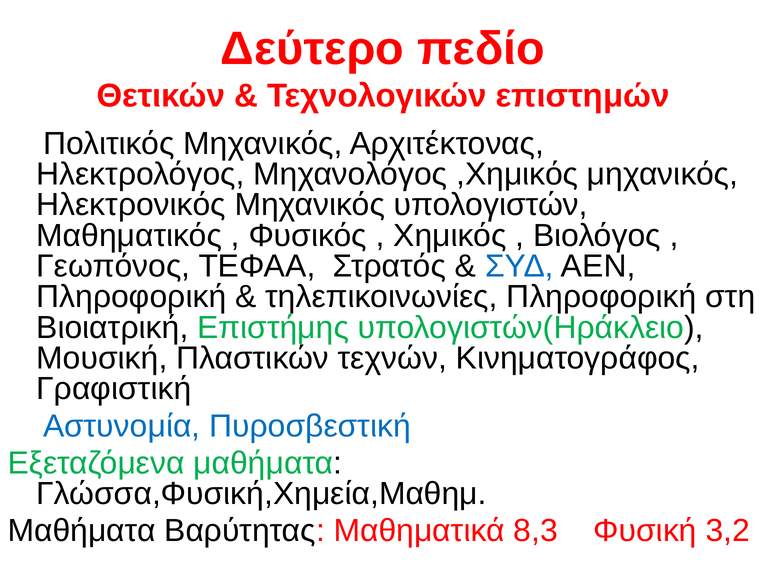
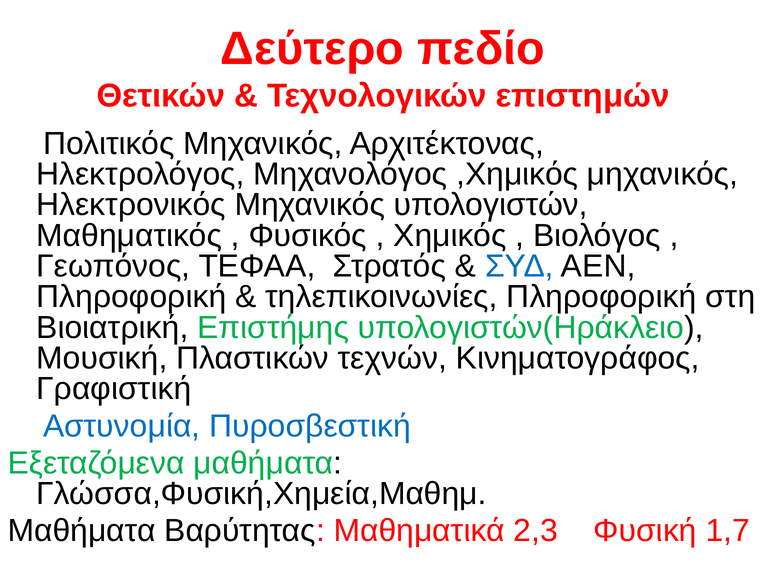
8,3: 8,3 -> 2,3 (536, 530)
3,2: 3,2 -> 1,7 (728, 530)
